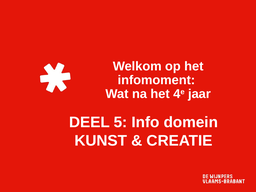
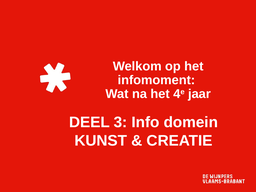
5: 5 -> 3 (120, 122)
